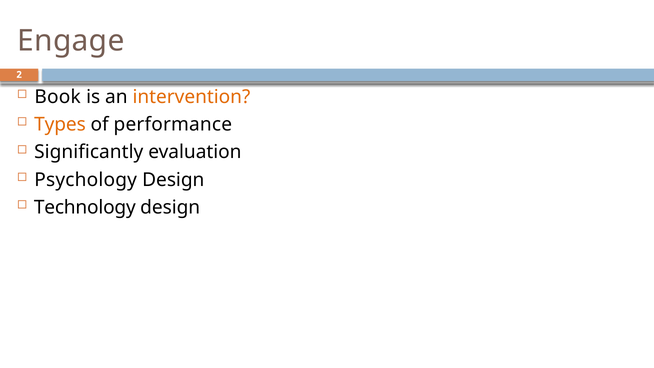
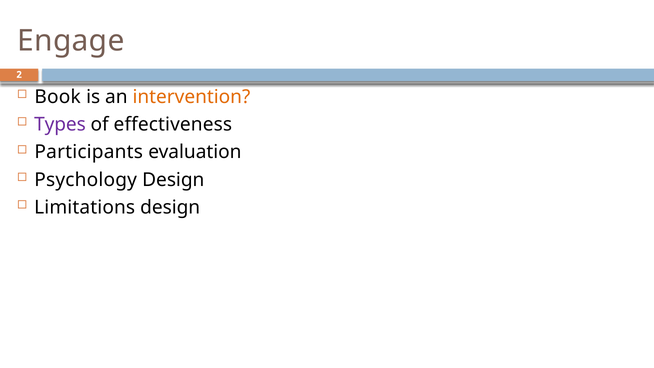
Types colour: orange -> purple (60, 125)
performance: performance -> effectiveness (173, 125)
Significantly: Significantly -> Participants (89, 152)
Technology: Technology -> Limitations (85, 207)
